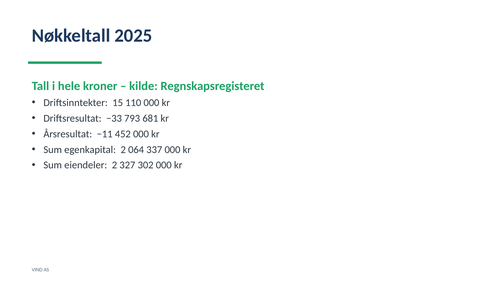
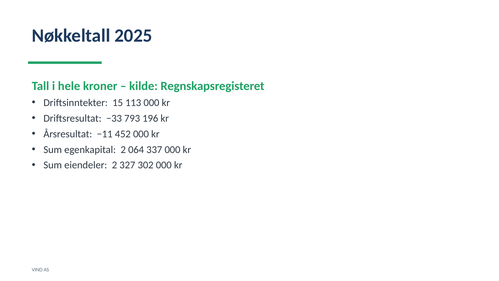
110: 110 -> 113 (133, 103)
681: 681 -> 196 (150, 118)
